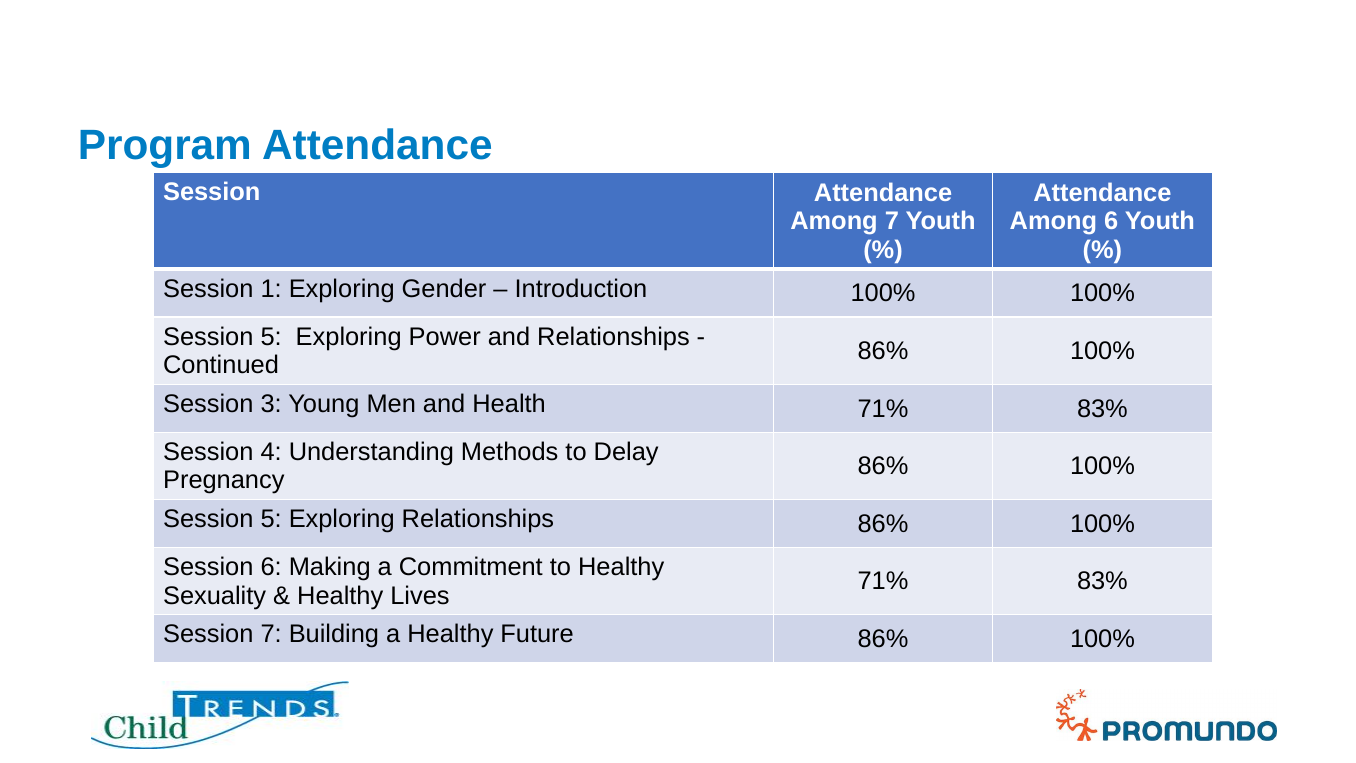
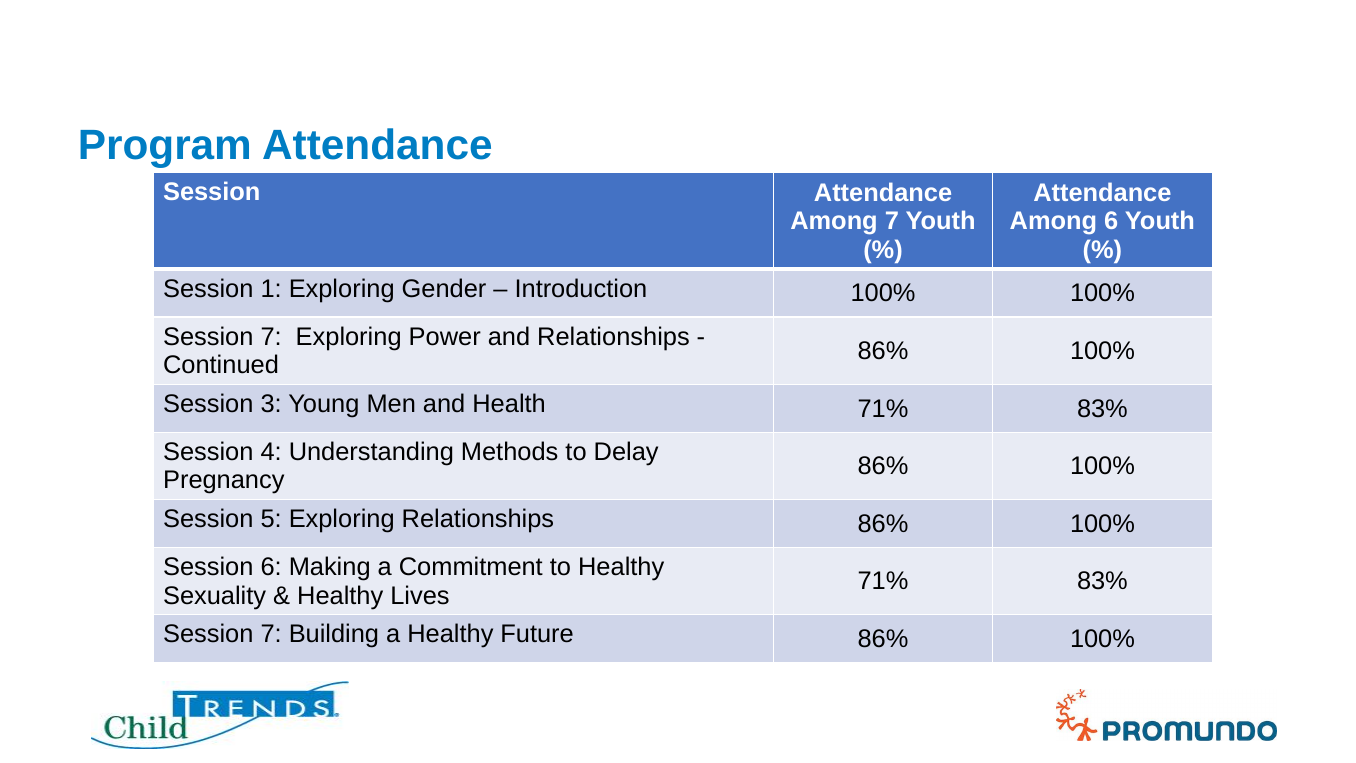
5: 5 -> 7 (271, 337)
